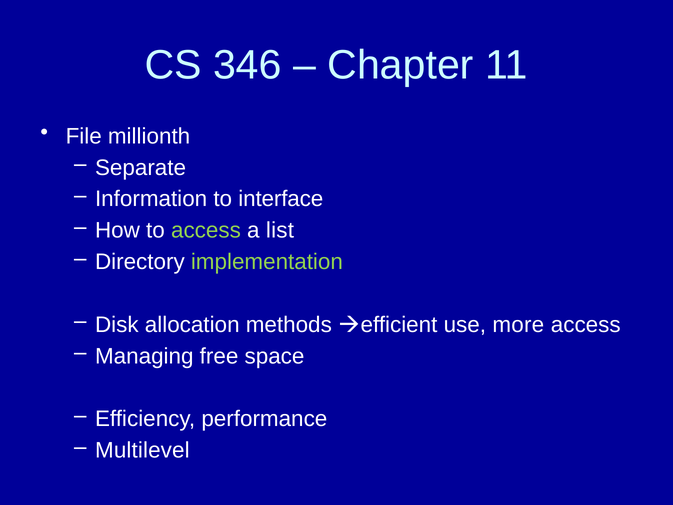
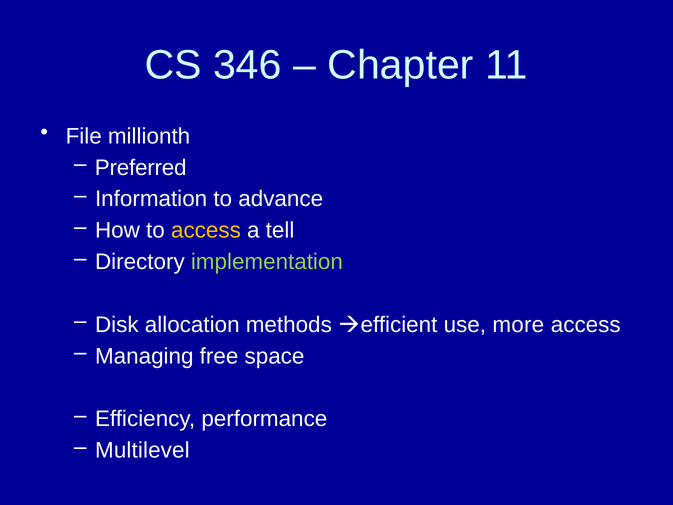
Separate: Separate -> Preferred (141, 168)
interface: interface -> advance (281, 199)
access colour: light green -> yellow (206, 230)
list: list -> tell (280, 230)
